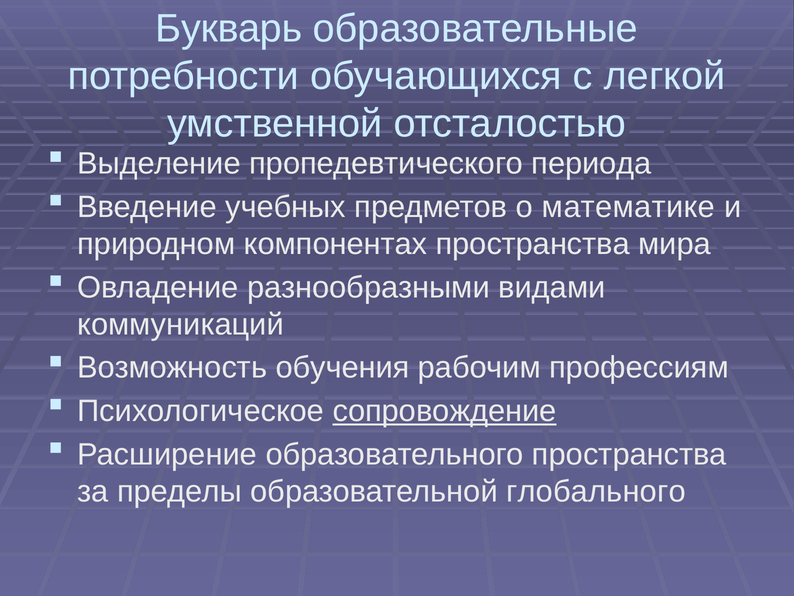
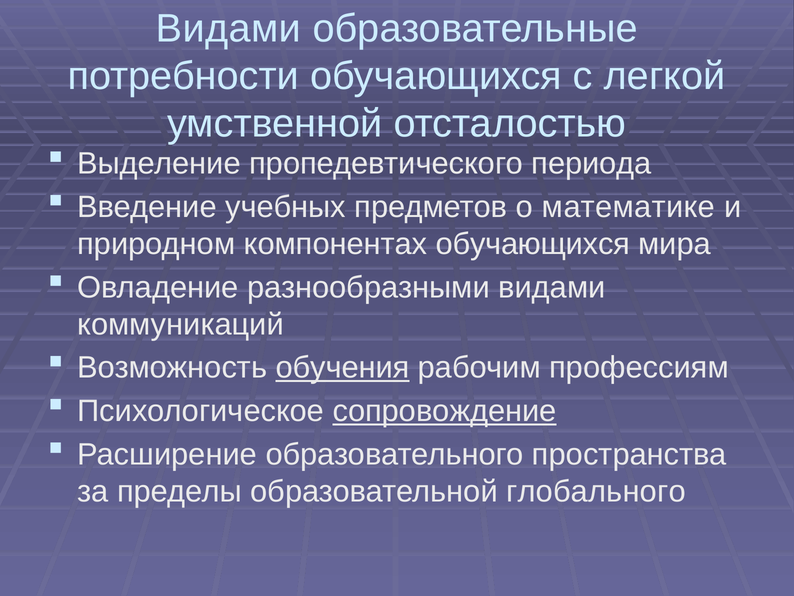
Букварь: Букварь -> Видами (228, 28)
компонентах пространства: пространства -> обучающихся (533, 244)
обучения underline: none -> present (343, 367)
